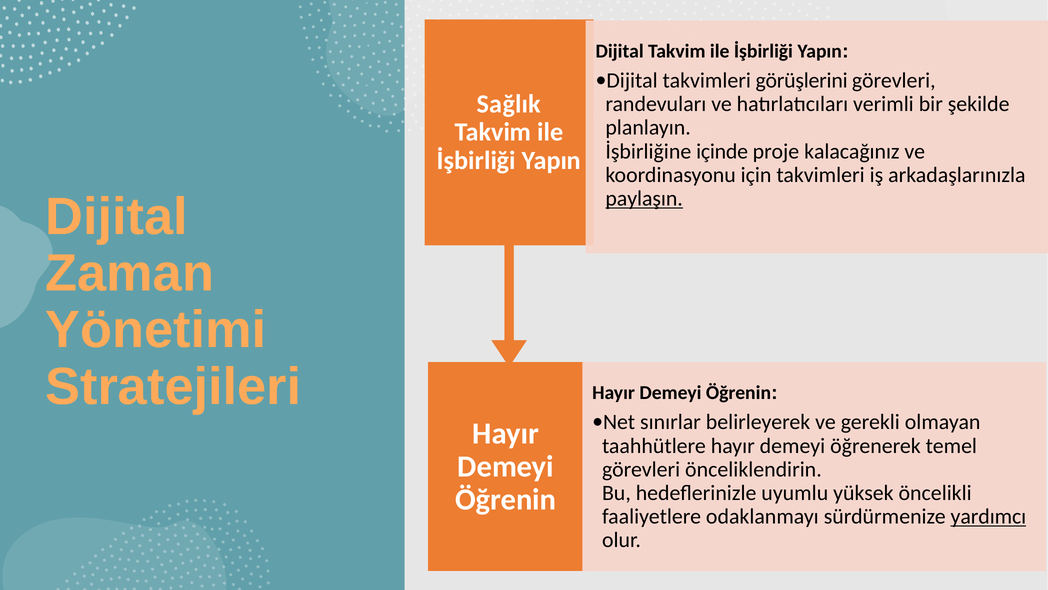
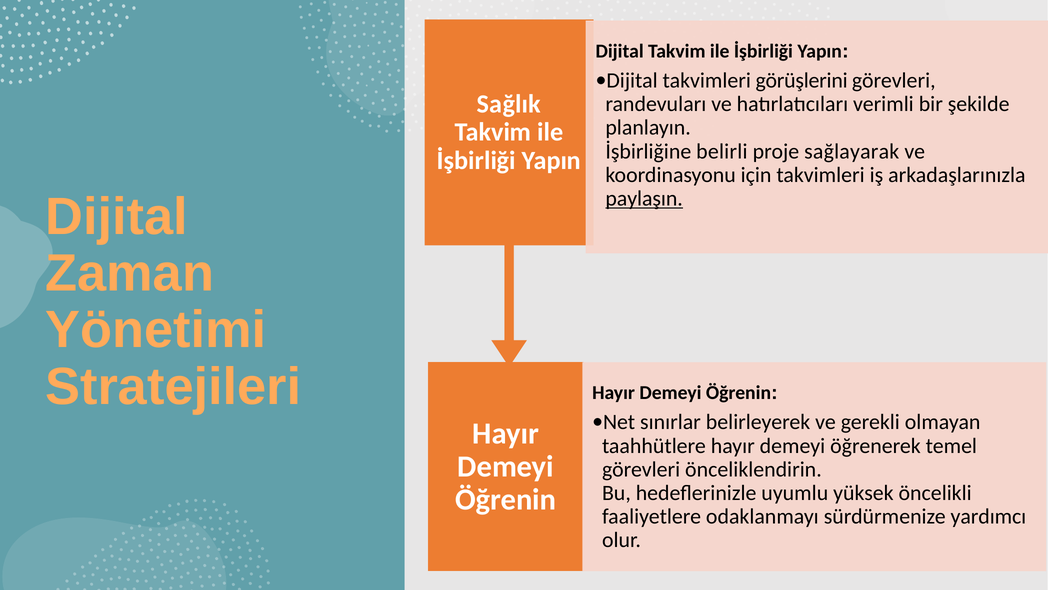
içinde: içinde -> belirli (722, 151)
kalacağınız: kalacağınız -> sağlayarak (852, 151)
yardımcı underline: present -> none (988, 516)
